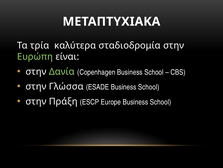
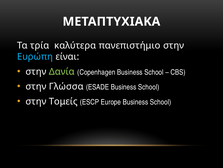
σταδιοδρομία: σταδιοδρομία -> πανεπιστήμιο (130, 45)
Ευρώπη colour: light green -> light blue (35, 56)
Πράξη: Πράξη -> Τομείς (63, 101)
